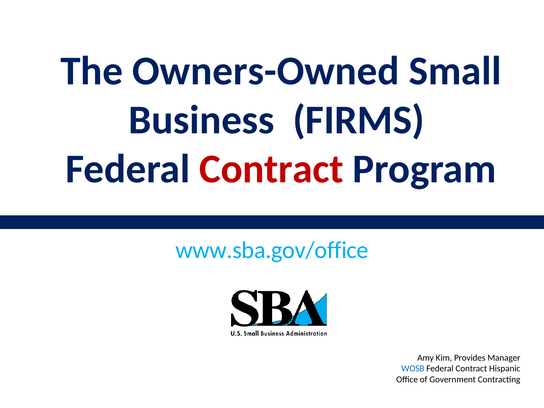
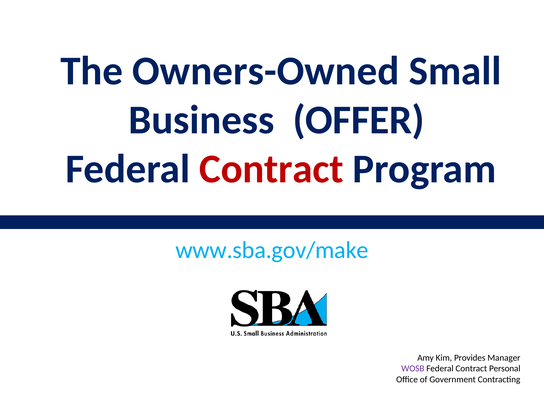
FIRMS: FIRMS -> OFFER (359, 120)
www.sba.gov/office: www.sba.gov/office -> www.sba.gov/make (272, 250)
WOSB colour: blue -> purple (413, 369)
Hispanic: Hispanic -> Personal (505, 369)
